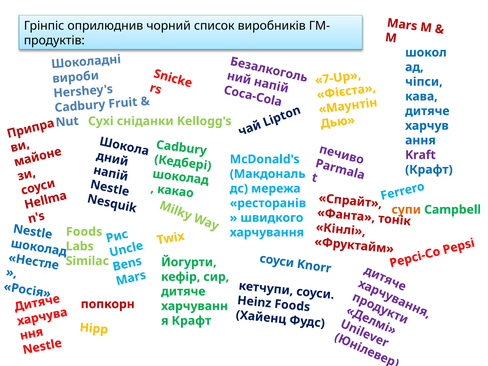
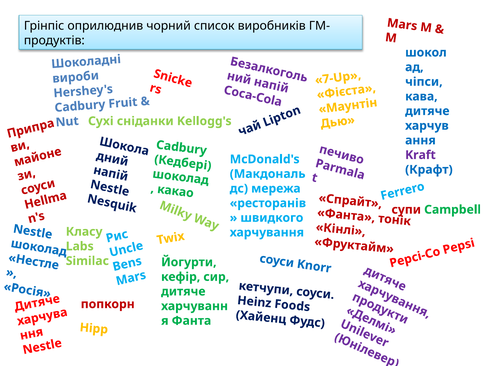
супи colour: orange -> red (406, 210)
Foods: Foods -> Класу (84, 232)
Крафт: Крафт -> Фанта (191, 321)
